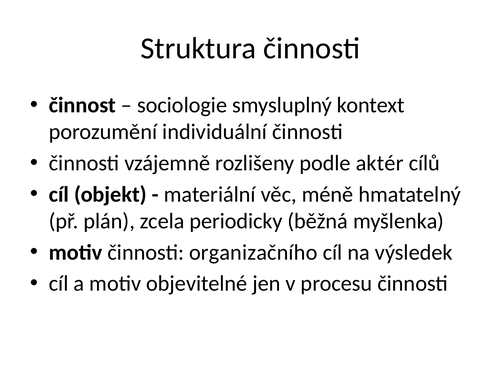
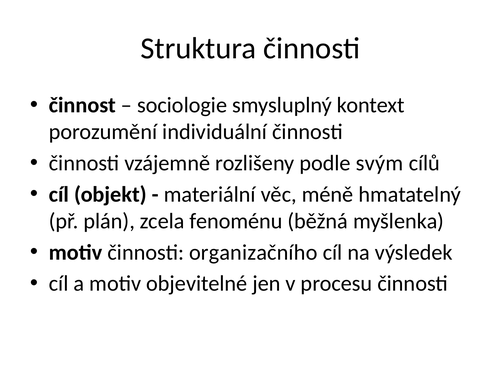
aktér: aktér -> svým (380, 163)
periodicky: periodicky -> fenoménu (236, 221)
